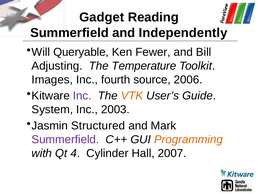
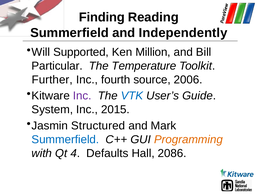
Gadget: Gadget -> Finding (102, 17)
Queryable: Queryable -> Supported (81, 52)
Fewer: Fewer -> Million (153, 52)
Adjusting: Adjusting -> Particular (57, 66)
Images: Images -> Further (52, 79)
VTK colour: orange -> blue (132, 96)
2003: 2003 -> 2015 (115, 109)
Summerfield colour: purple -> blue (65, 139)
Cylinder: Cylinder -> Defaults (107, 153)
2007: 2007 -> 2086 (172, 153)
